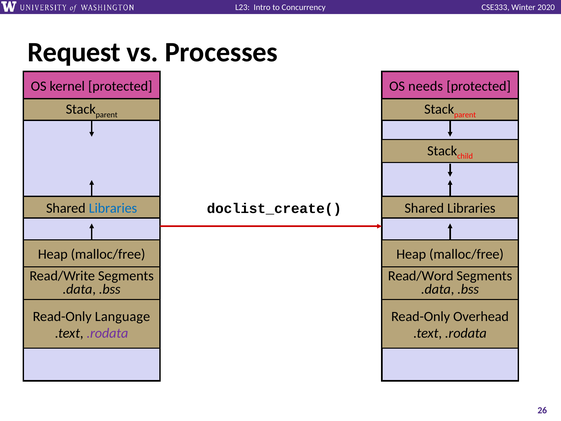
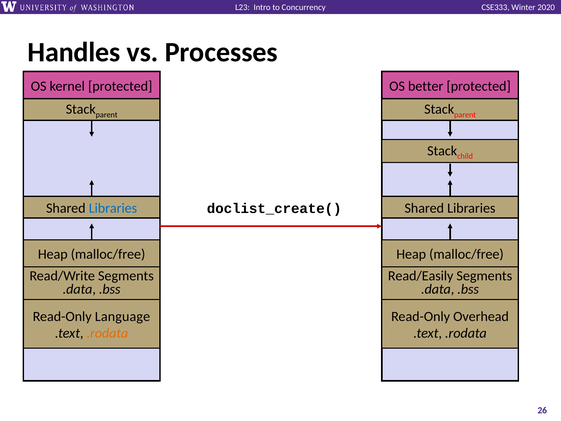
Request: Request -> Handles (74, 52)
needs: needs -> better (426, 86)
Read/Word: Read/Word -> Read/Easily (421, 276)
.rodata colour: purple -> orange (107, 333)
